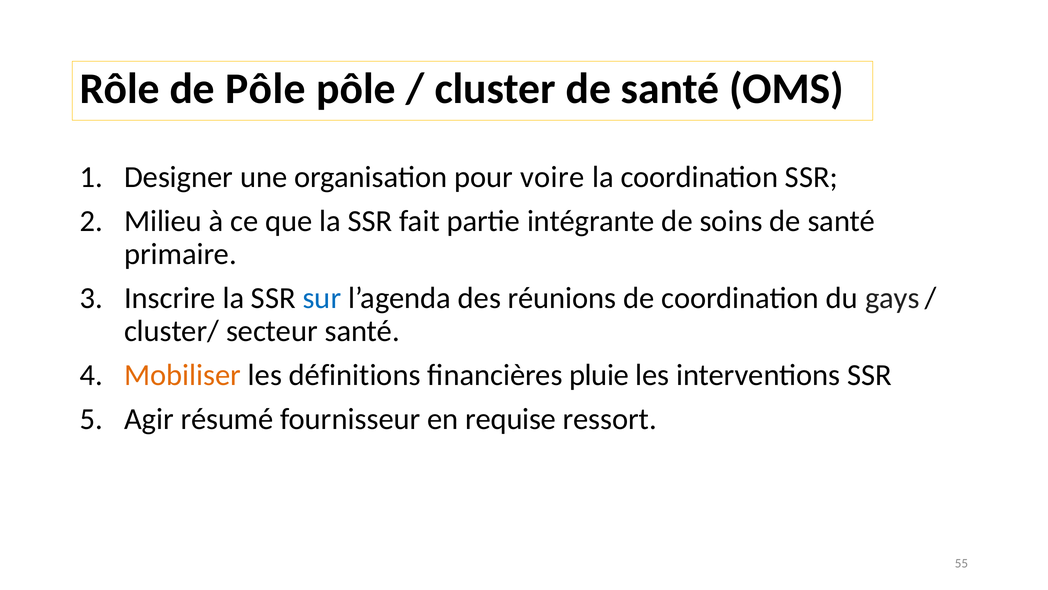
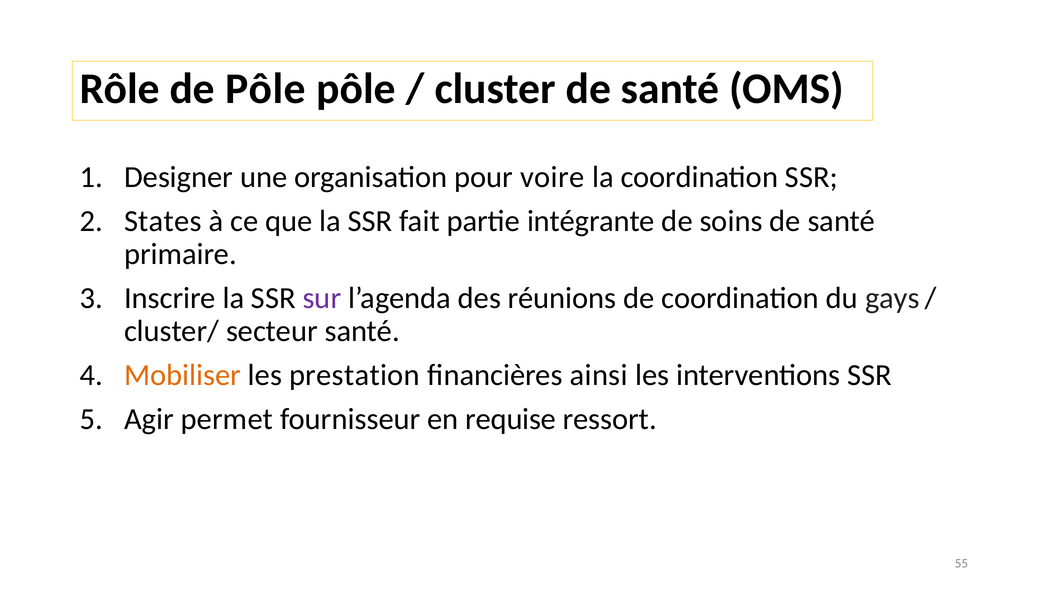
Milieu: Milieu -> States (163, 221)
sur colour: blue -> purple (322, 298)
définitions: définitions -> prestation (355, 375)
pluie: pluie -> ainsi (599, 375)
résumé: résumé -> permet (227, 419)
